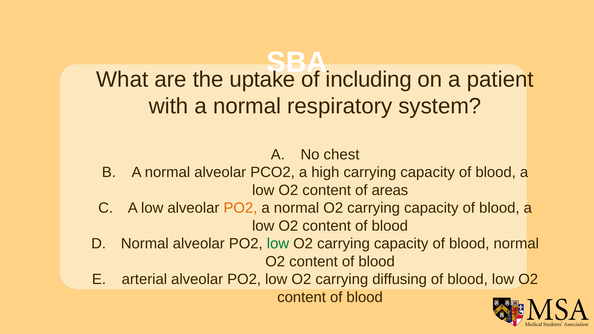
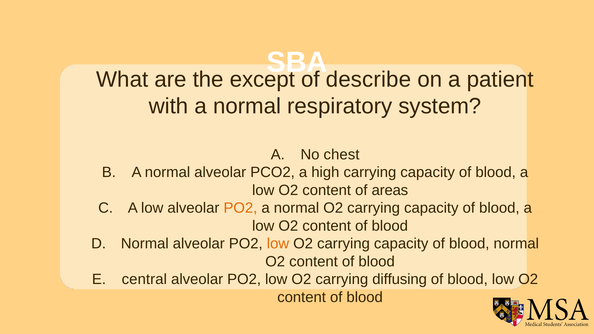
uptake: uptake -> except (262, 79)
including: including -> describe (368, 79)
low colour: green -> orange (278, 244)
arterial: arterial -> central (144, 279)
